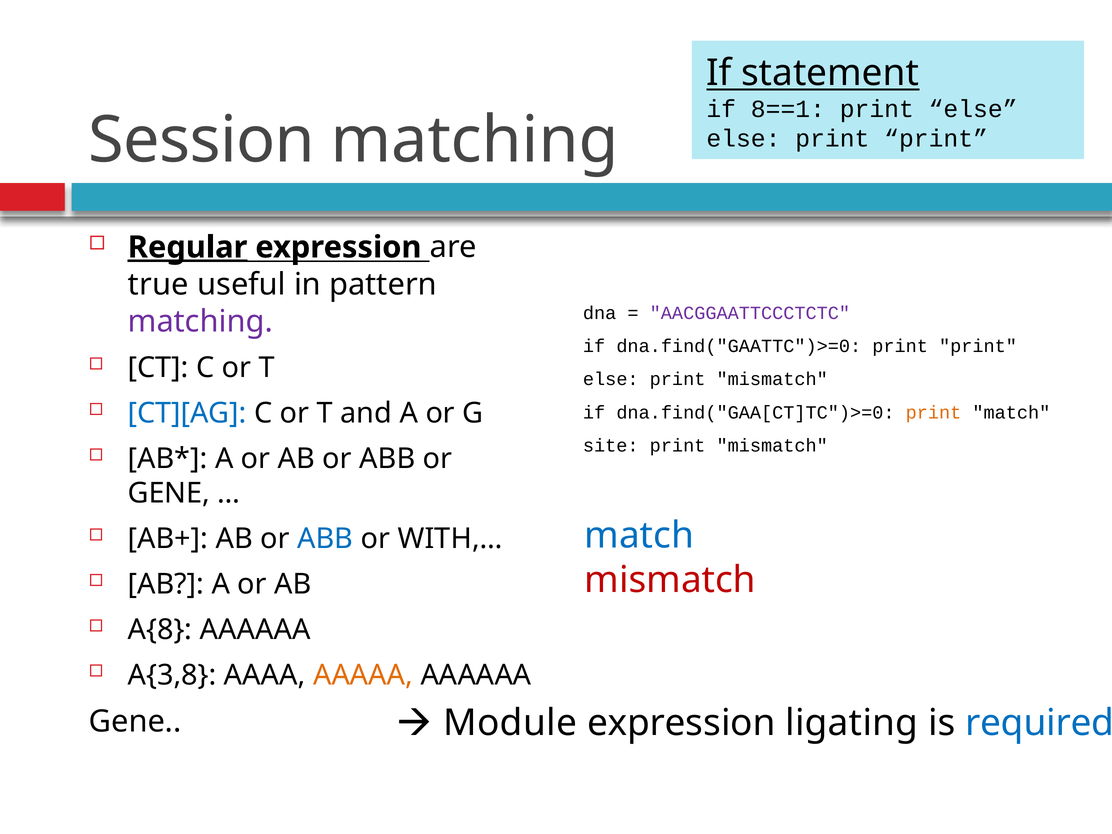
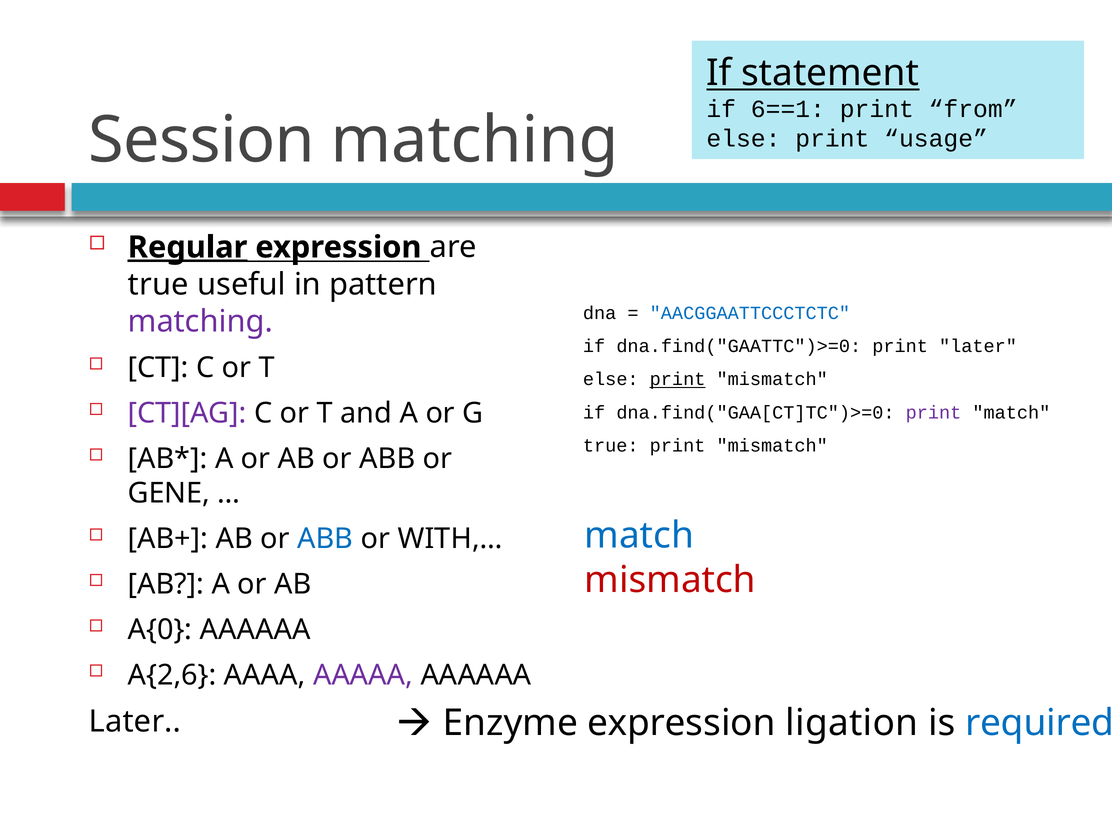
8==1: 8==1 -> 6==1 (788, 109)
else: else -> from (973, 109)
else print print: print -> usage (936, 139)
AACGGAATTCCCTCTC colour: purple -> blue (750, 313)
dna.find("GAATTC")>=0 print print: print -> later (978, 346)
print underline: none -> present (678, 379)
CT][AG colour: blue -> purple (187, 413)
print colour: orange -> purple (934, 412)
site: site -> true (611, 446)
A{8: A{8 -> A{0 (160, 630)
A{3,8: A{3,8 -> A{2,6 (172, 675)
AAAAA colour: orange -> purple (363, 675)
Module: Module -> Enzyme (510, 723)
ligating: ligating -> ligation (852, 723)
Gene: Gene -> Later (135, 722)
